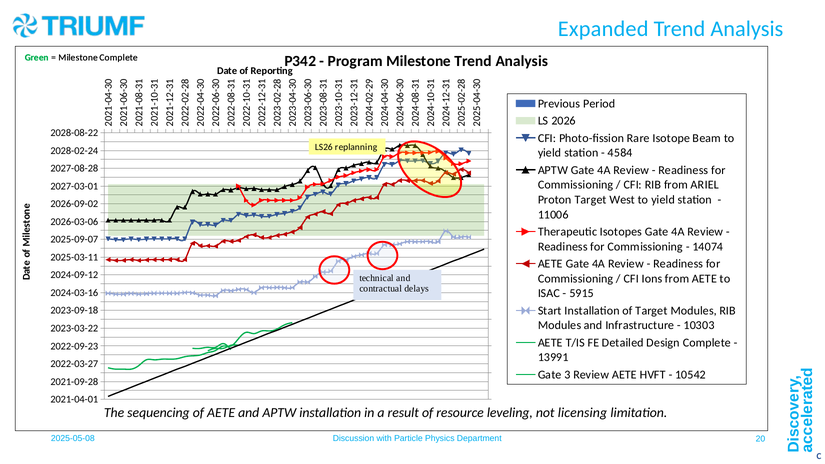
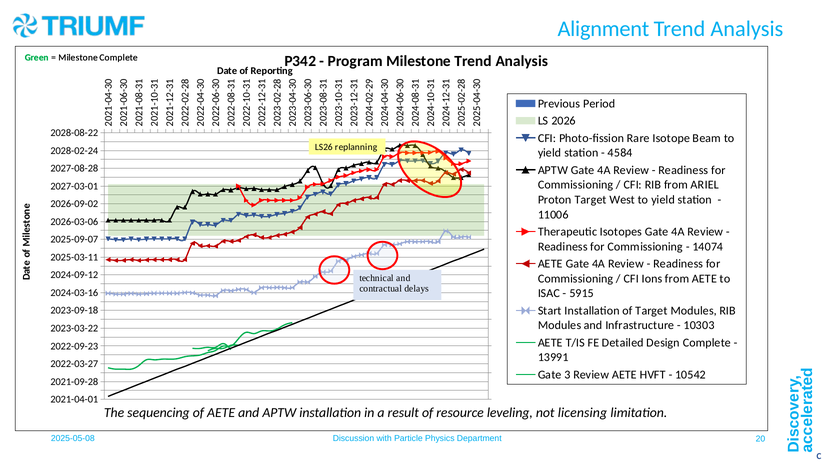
Expanded: Expanded -> Alignment (603, 29)
